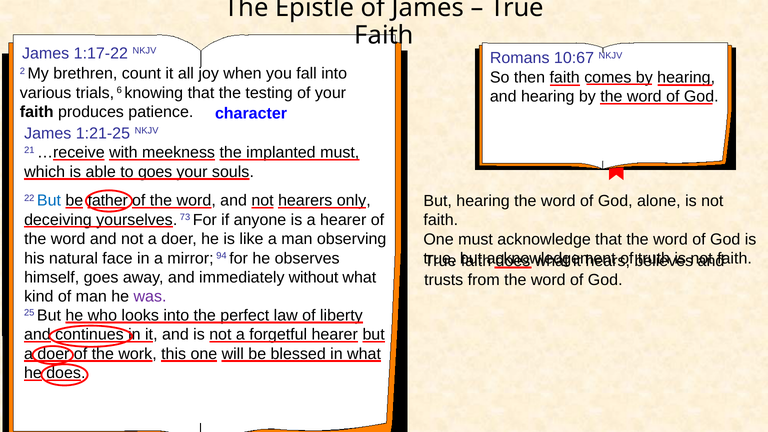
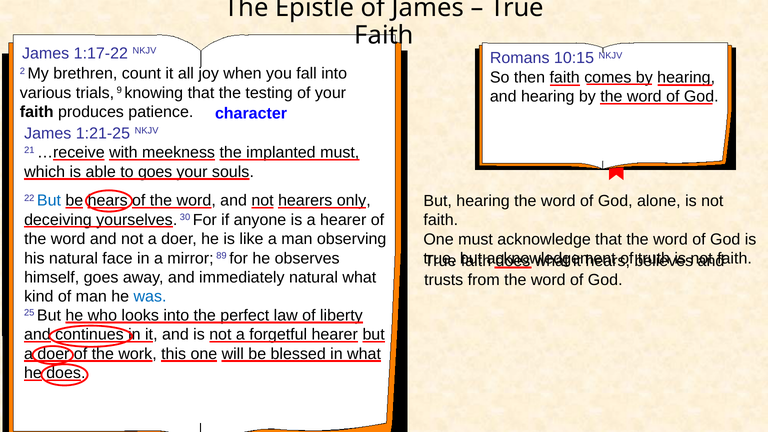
10:67: 10:67 -> 10:15 (574, 58)
6: 6 -> 9 (119, 90)
be father: father -> hears (108, 201)
73: 73 -> 30 (185, 217)
94: 94 -> 89 (221, 256)
immediately without: without -> natural (313, 277)
was colour: purple -> blue (150, 297)
